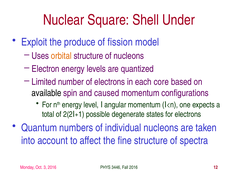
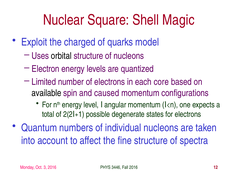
Under: Under -> Magic (178, 20)
produce: produce -> charged (80, 42)
fission: fission -> quarks (120, 42)
orbital colour: orange -> black (61, 56)
